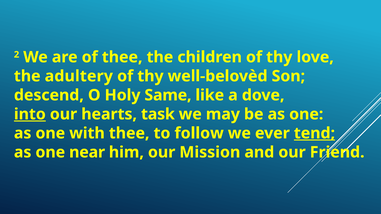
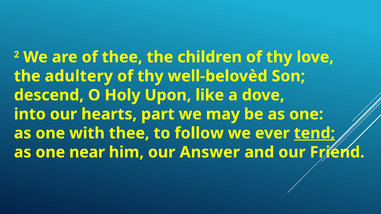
Same: Same -> Upon (168, 95)
into underline: present -> none (30, 114)
task: task -> part (158, 114)
Mission: Mission -> Answer (210, 152)
